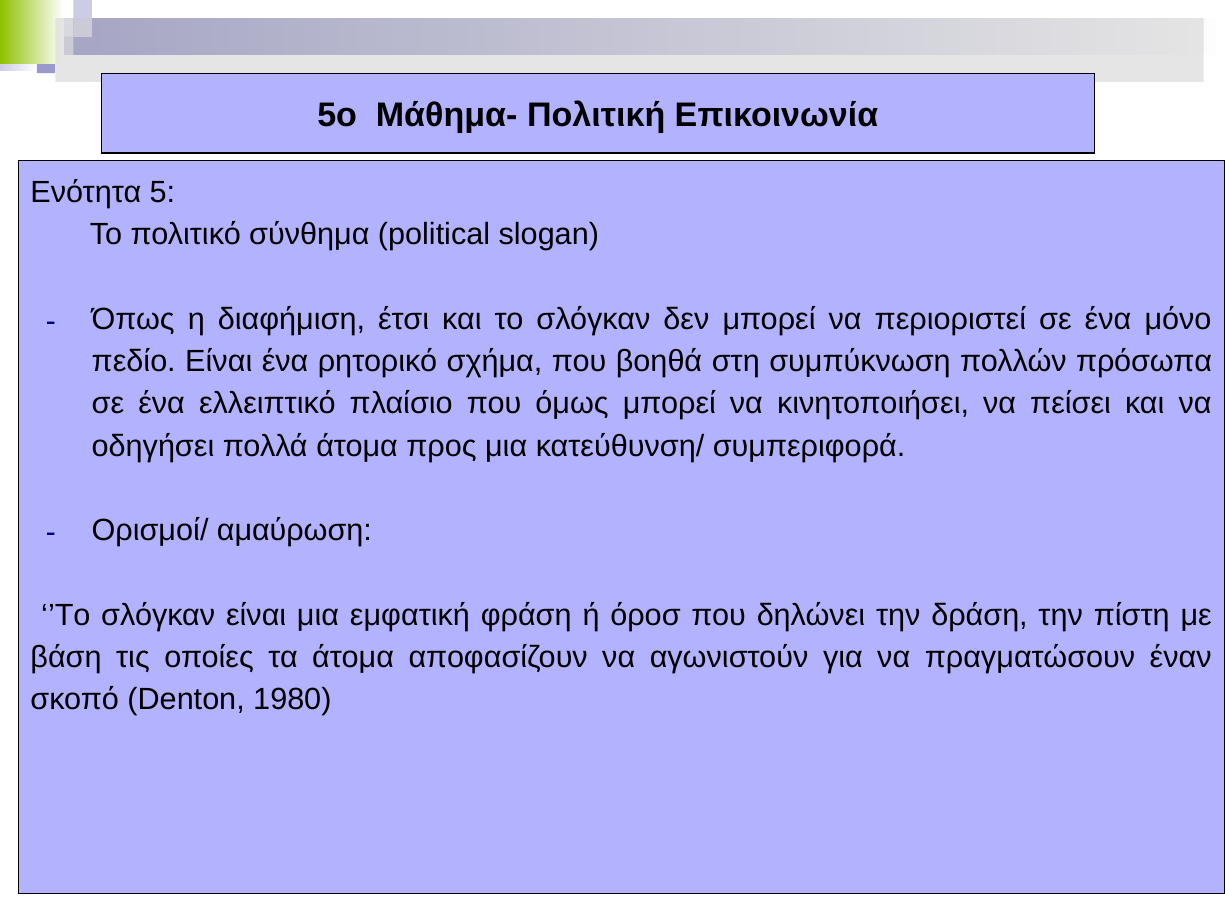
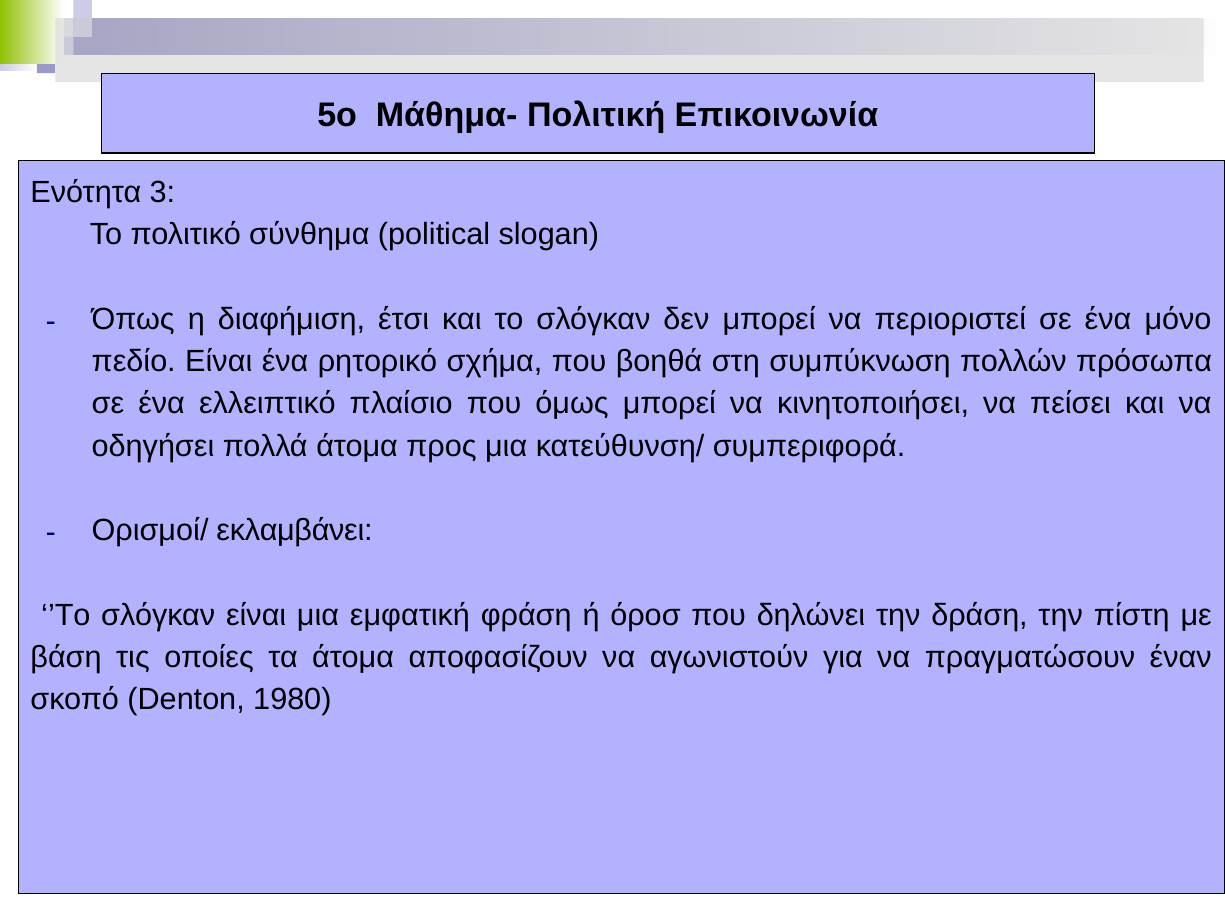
5: 5 -> 3 (162, 193)
αμαύρωση: αμαύρωση -> εκλαμβάνει (294, 530)
